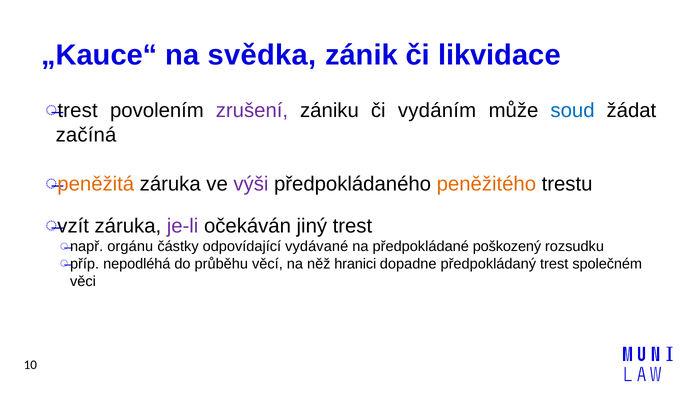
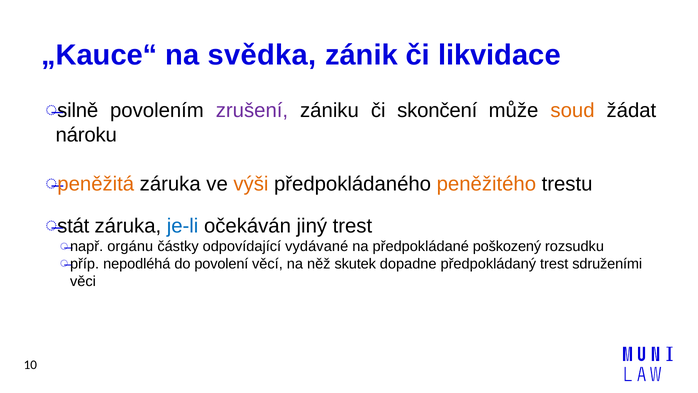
trest: trest -> silně (78, 111)
vydáním: vydáním -> skončení (437, 111)
soud colour: blue -> orange (573, 111)
začíná: začíná -> nároku (86, 135)
výši colour: purple -> orange (251, 184)
vzít: vzít -> stát (73, 226)
je-li colour: purple -> blue (183, 226)
průběhu: průběhu -> povolení (221, 264)
hranici: hranici -> skutek (355, 264)
společném: společném -> sdruženími (607, 264)
